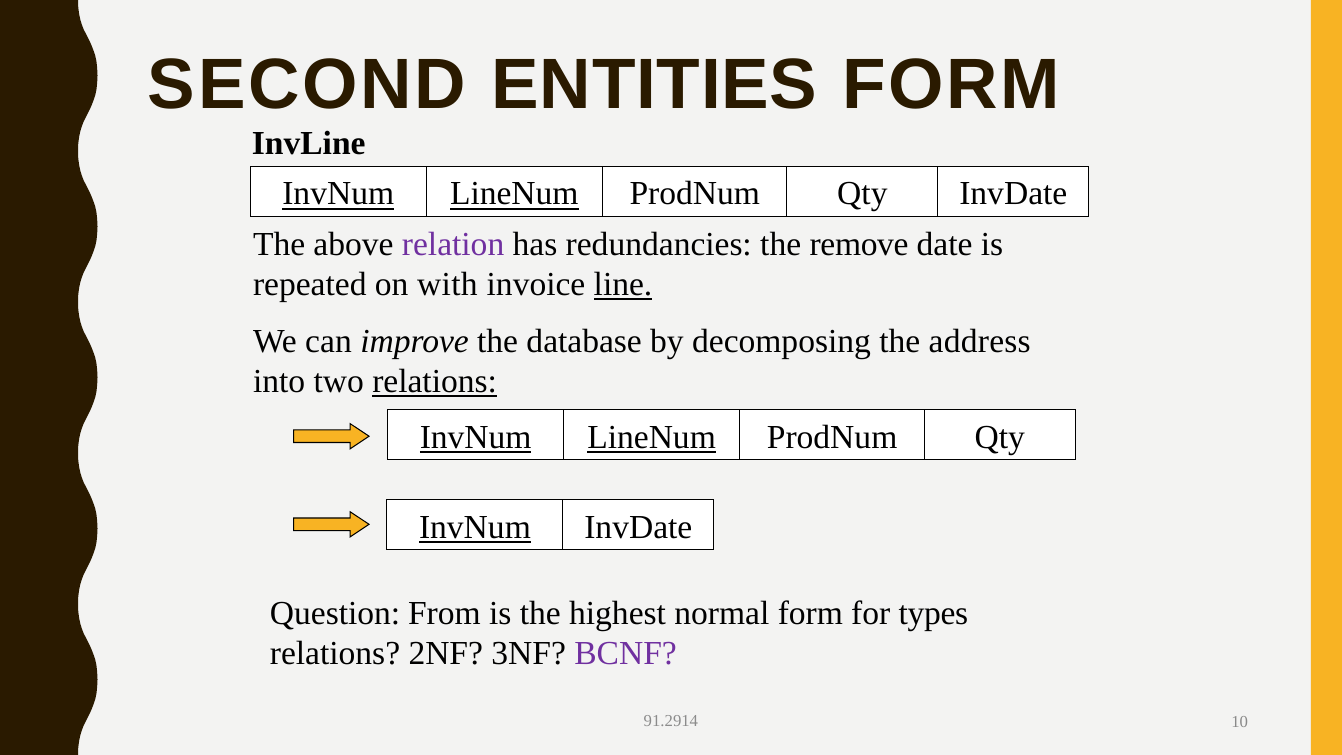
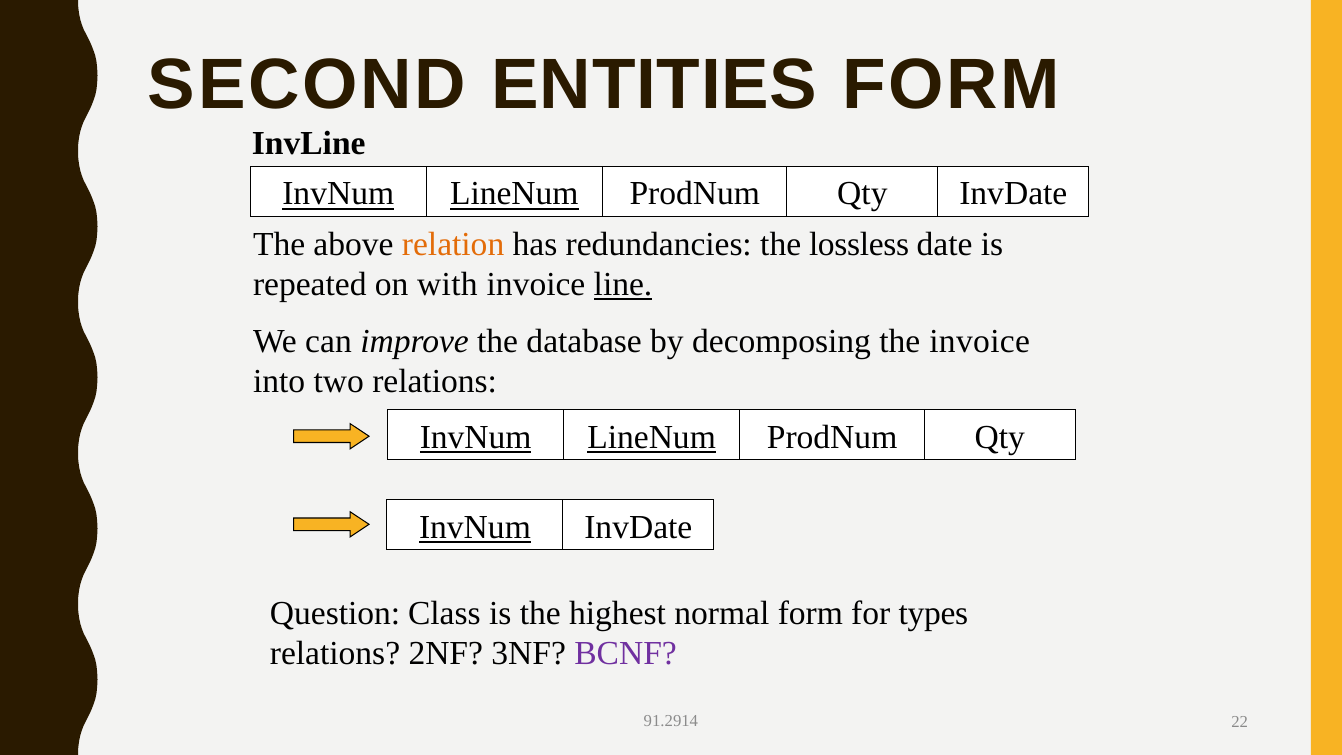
relation colour: purple -> orange (453, 244)
remove: remove -> lossless (859, 244)
the address: address -> invoice (980, 341)
relations underline: present -> none (435, 382)
From: From -> Class (444, 613)
10: 10 -> 22 (1240, 722)
